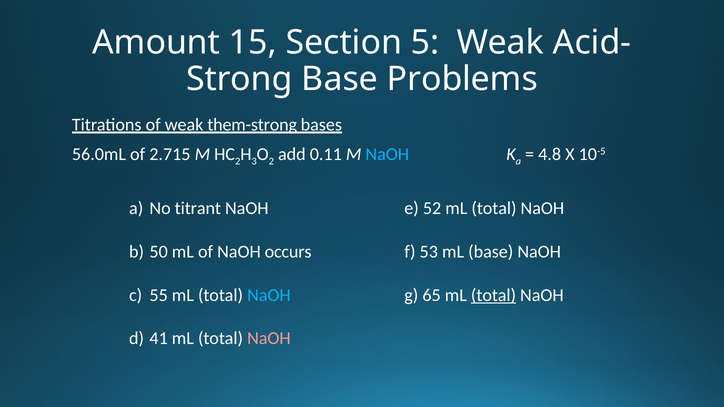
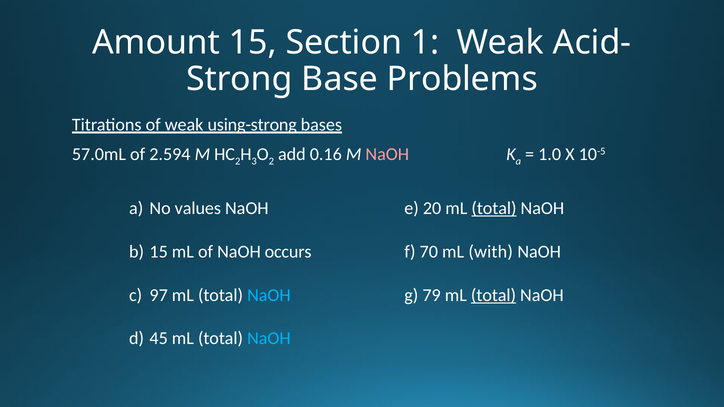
5: 5 -> 1 (425, 42)
them-strong: them-strong -> using-strong (252, 125)
56.0mL: 56.0mL -> 57.0mL (99, 154)
2.715: 2.715 -> 2.594 (170, 154)
0.11: 0.11 -> 0.16 (326, 154)
NaOH colour: light blue -> pink (387, 154)
4.8: 4.8 -> 1.0 (550, 154)
titrant: titrant -> values (198, 208)
52: 52 -> 20 (432, 208)
total underline: none -> present (494, 208)
50: 50 -> 15 (159, 252)
53: 53 -> 70 (429, 252)
mL base: base -> with (491, 252)
55: 55 -> 97 (159, 295)
65: 65 -> 79 (432, 295)
41: 41 -> 45 (159, 339)
NaOH colour: pink -> light blue (269, 339)
